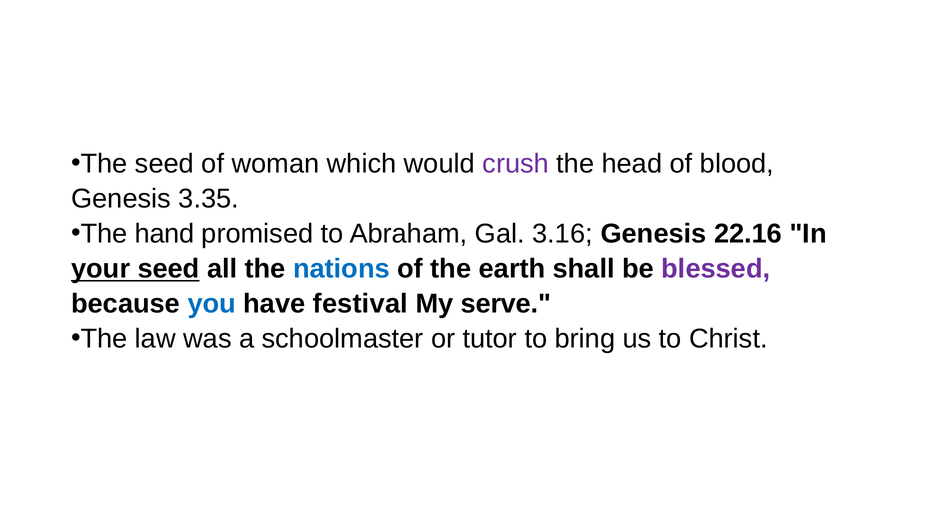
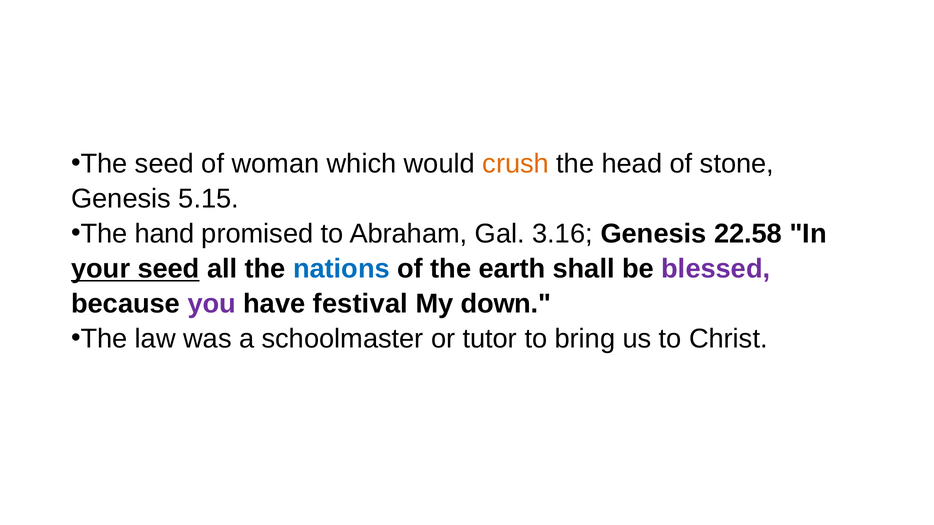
crush colour: purple -> orange (516, 164)
blood: blood -> stone (737, 164)
3.35: 3.35 -> 5.15 (209, 199)
22.16: 22.16 -> 22.58 (748, 234)
you colour: blue -> purple (212, 304)
serve: serve -> down (506, 304)
